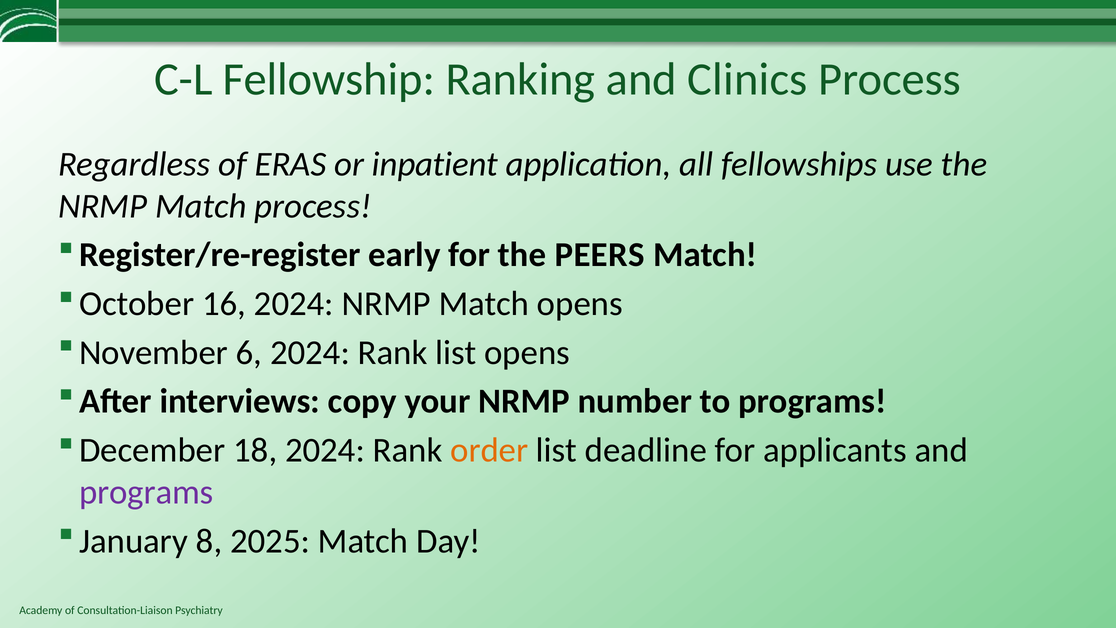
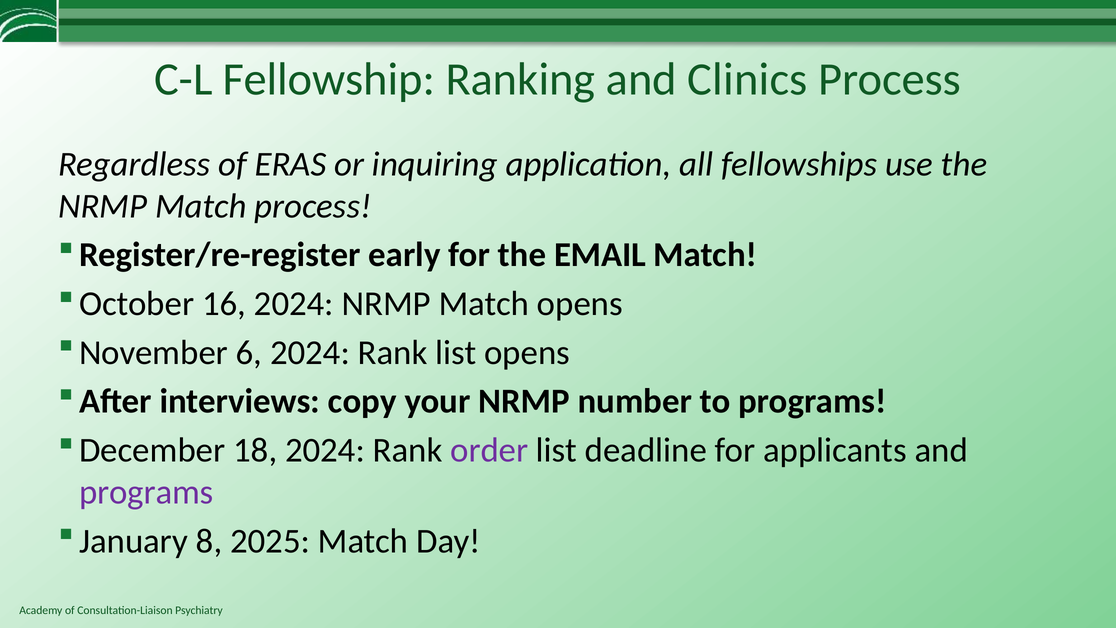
inpatient: inpatient -> inquiring (435, 164)
PEERS: PEERS -> EMAIL (600, 255)
order colour: orange -> purple (489, 450)
